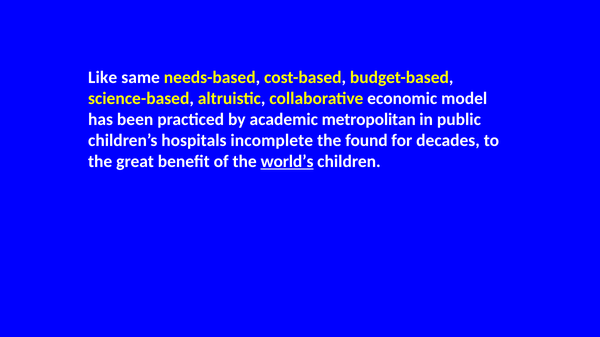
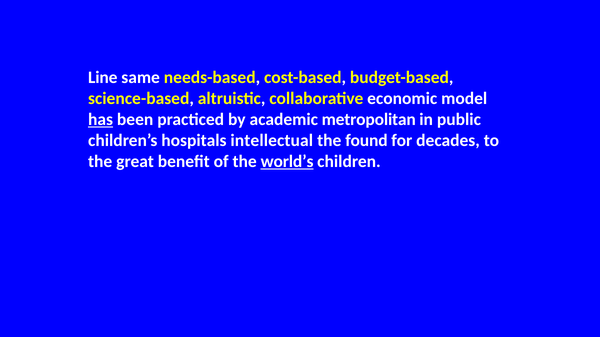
Like: Like -> Line (103, 78)
has underline: none -> present (101, 120)
incomplete: incomplete -> intellectual (272, 141)
